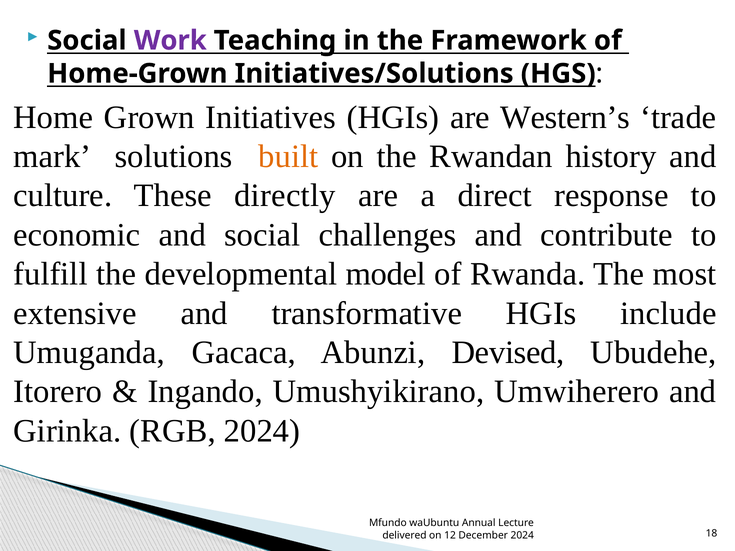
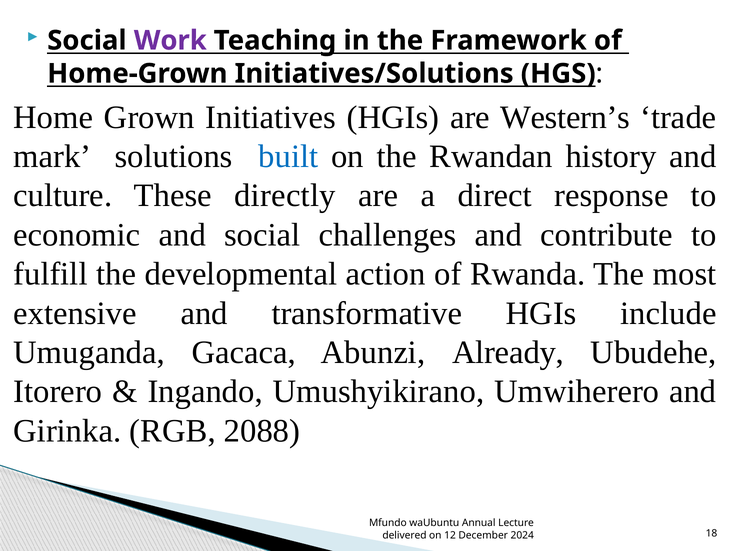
built colour: orange -> blue (288, 157)
model: model -> action (386, 274)
Devised: Devised -> Already (508, 353)
RGB 2024: 2024 -> 2088 (262, 431)
